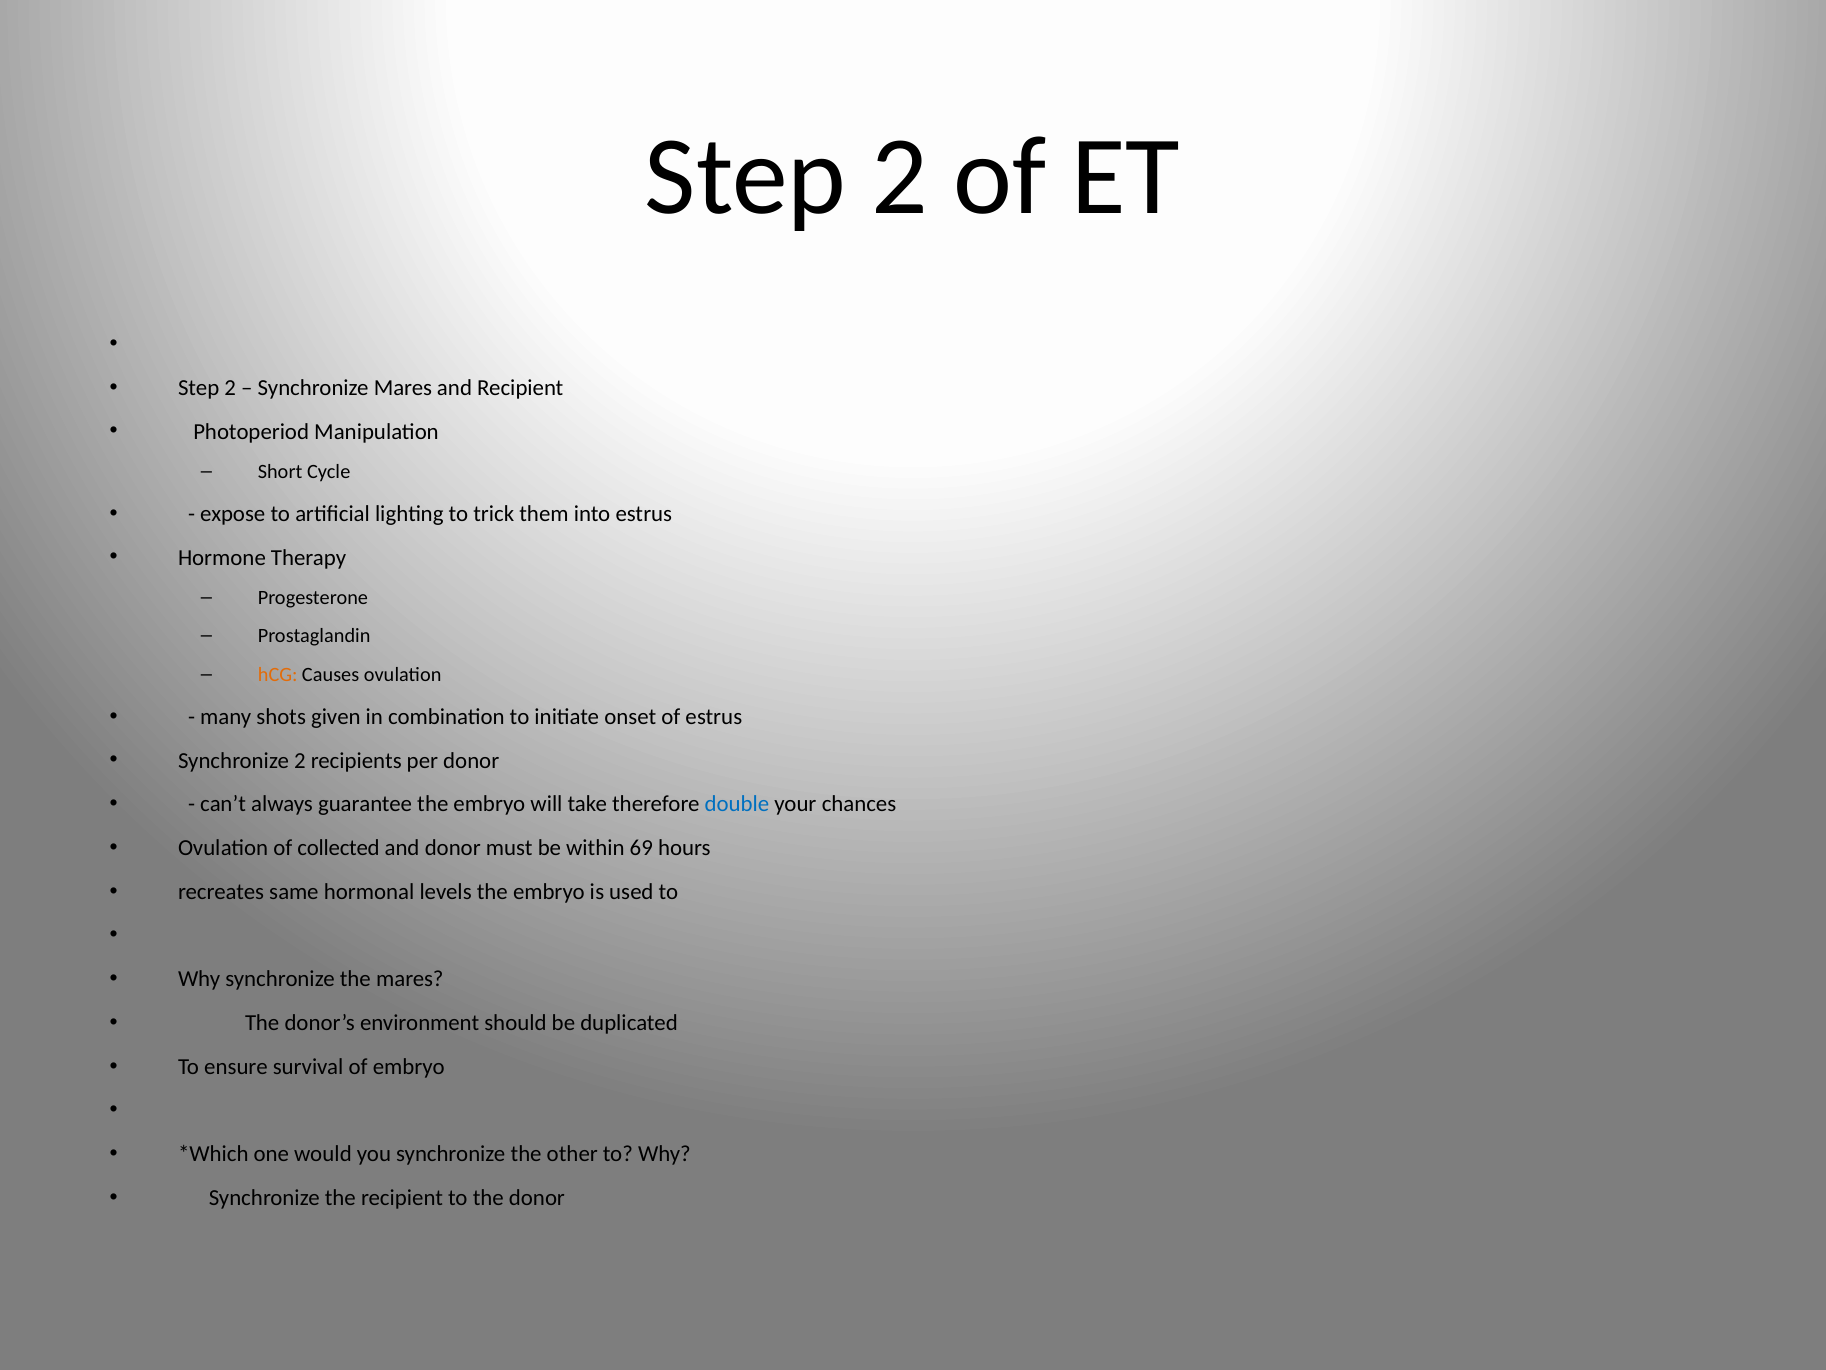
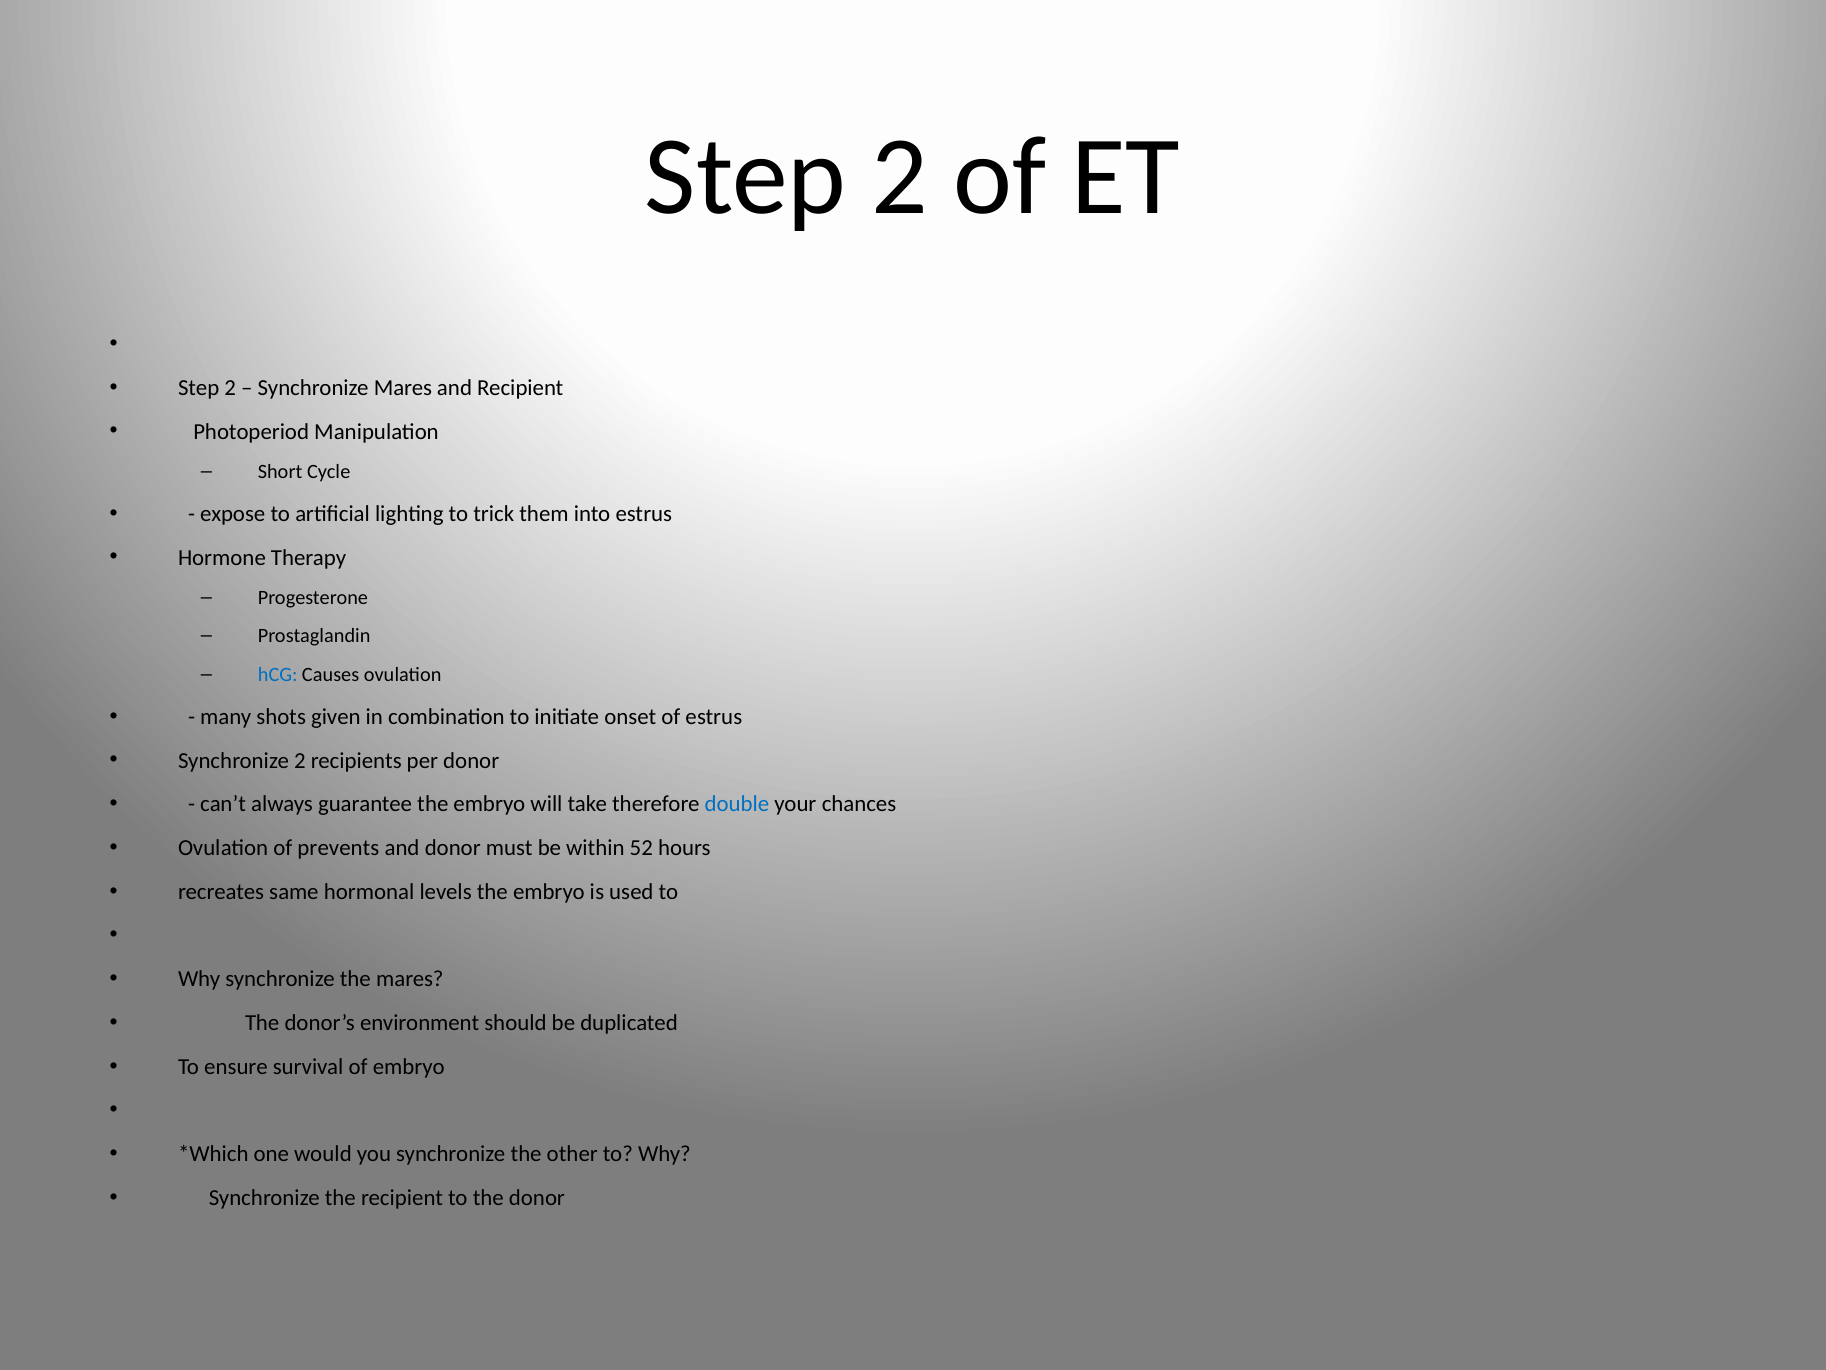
hCG colour: orange -> blue (278, 674)
collected: collected -> prevents (338, 848)
69: 69 -> 52 (641, 848)
